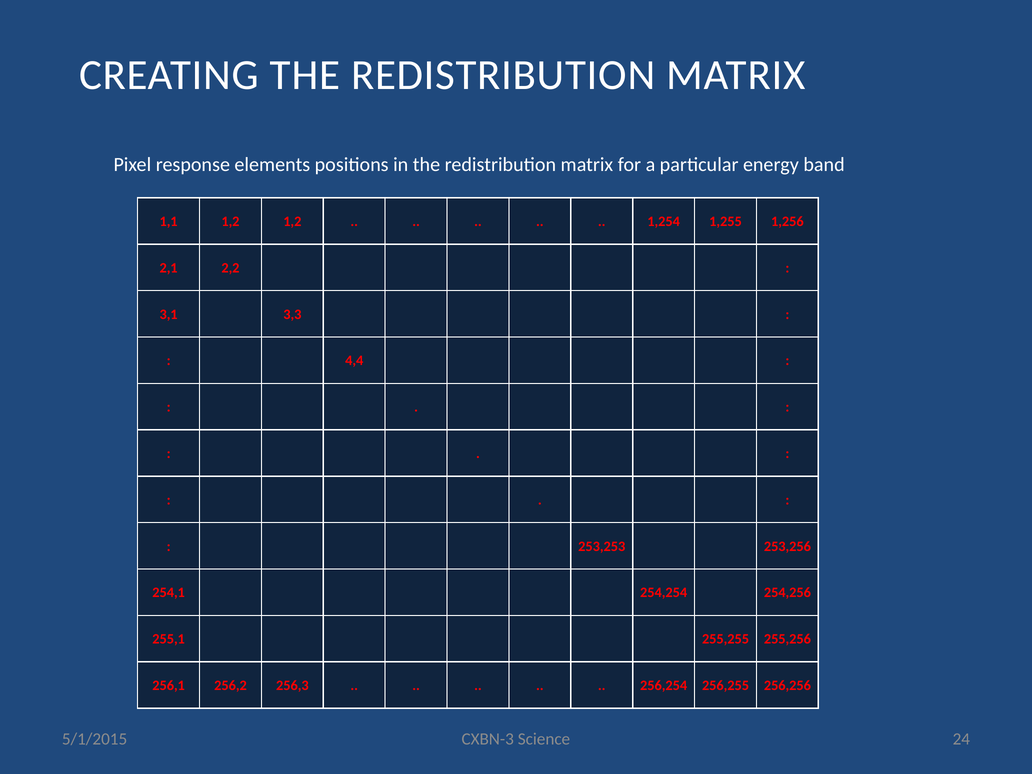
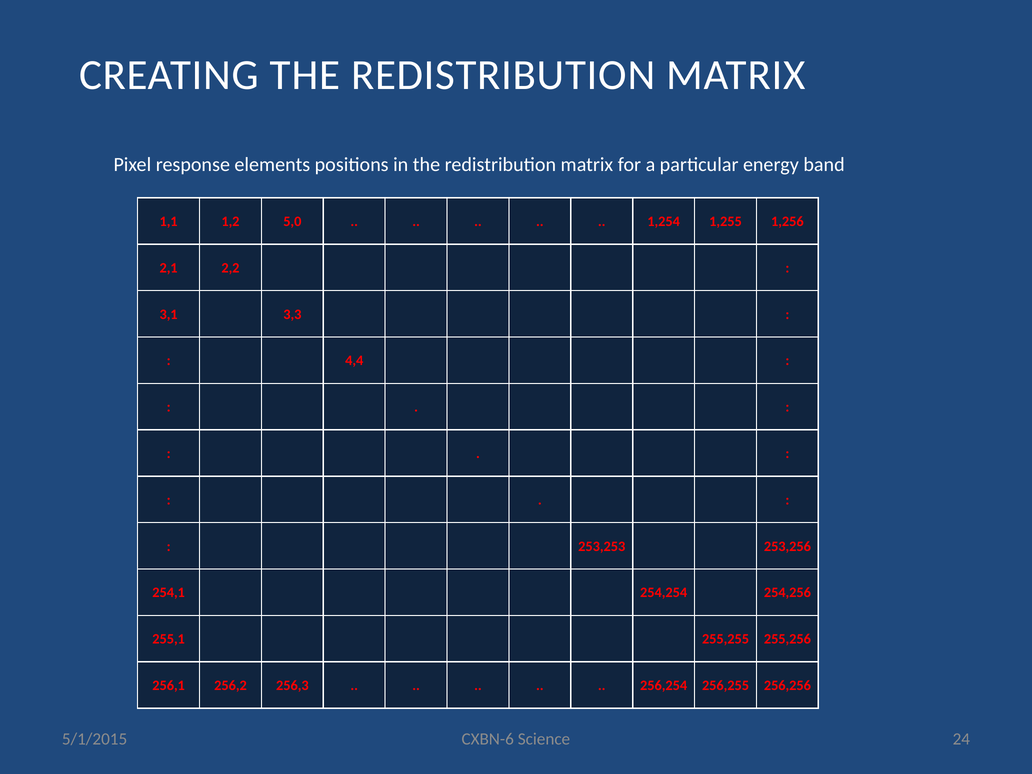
1,2 1,2: 1,2 -> 5,0 (292, 221)
CXBN-3: CXBN-3 -> CXBN-6 (488, 739)
